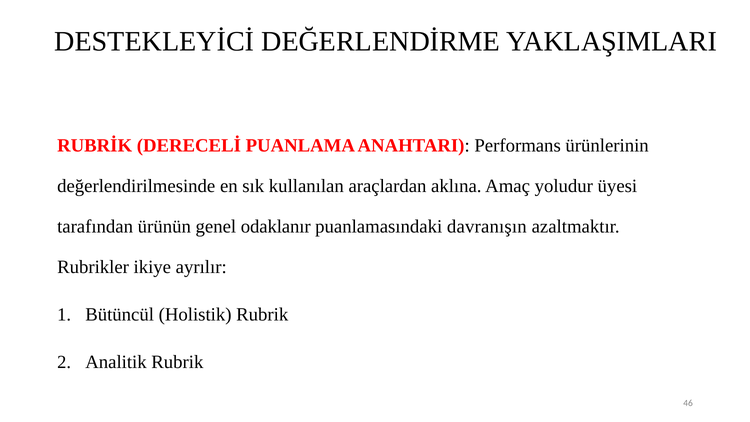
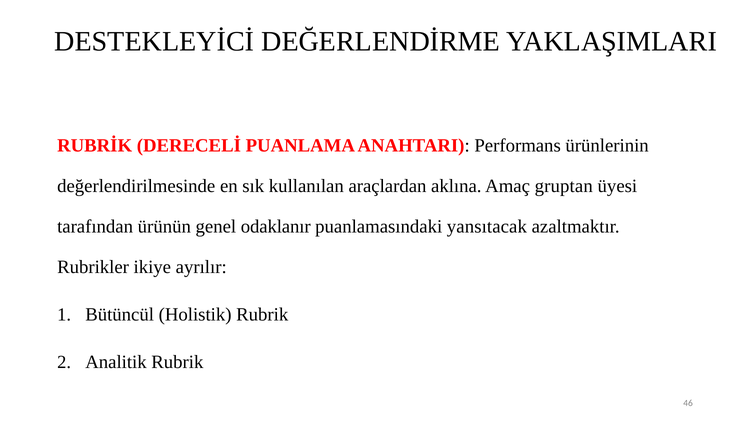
yoludur: yoludur -> gruptan (564, 186)
davranışın: davranışın -> yansıtacak (487, 227)
